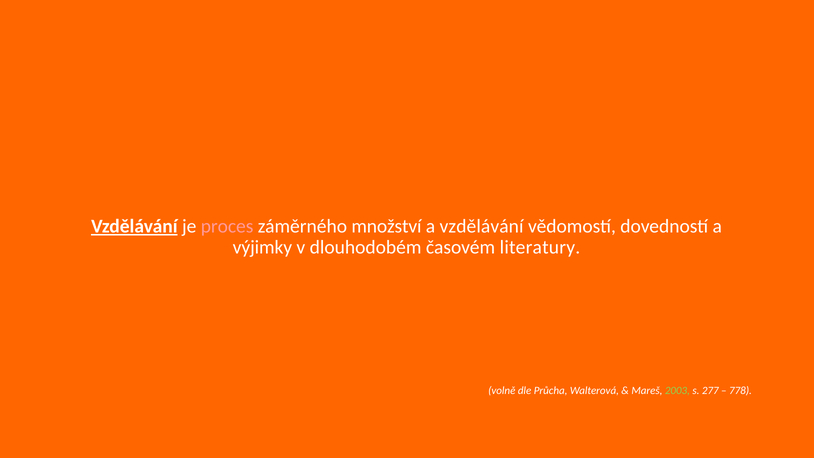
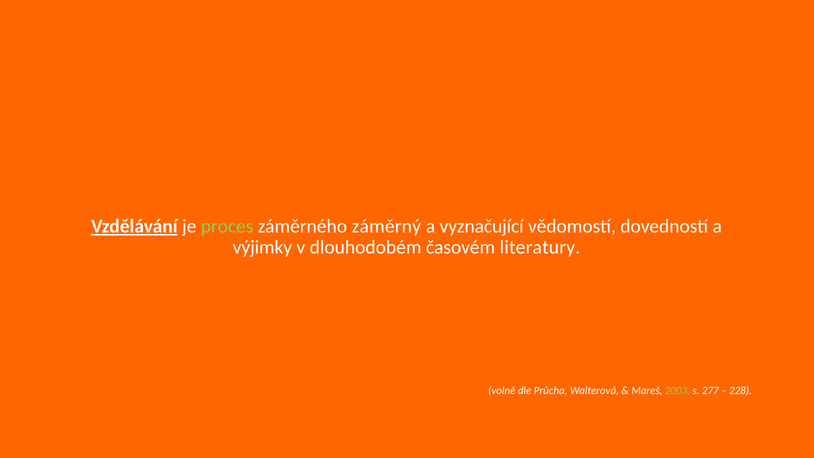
proces colour: pink -> light green (227, 226)
množství: množství -> záměrný (386, 226)
a vzdělávání: vzdělávání -> vyznačující (482, 226)
778: 778 -> 228 (740, 390)
